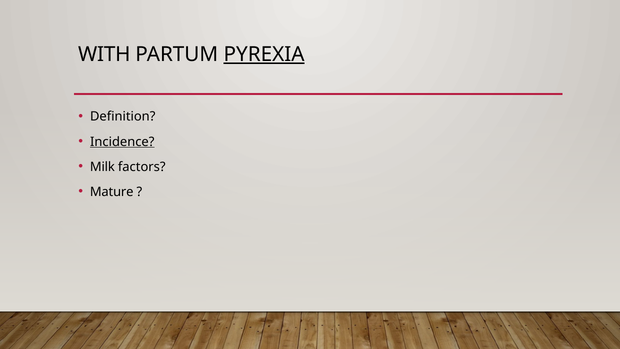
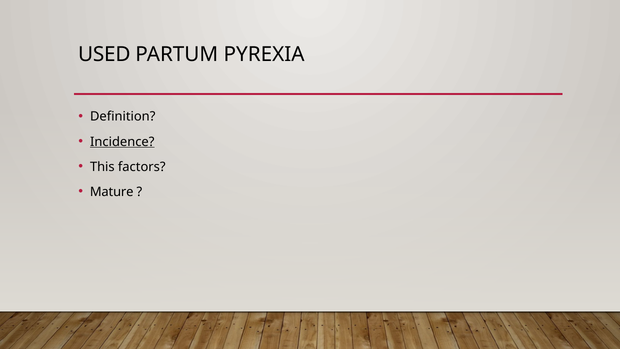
WITH: WITH -> USED (104, 54)
PYREXIA underline: present -> none (264, 54)
Milk: Milk -> This (102, 167)
